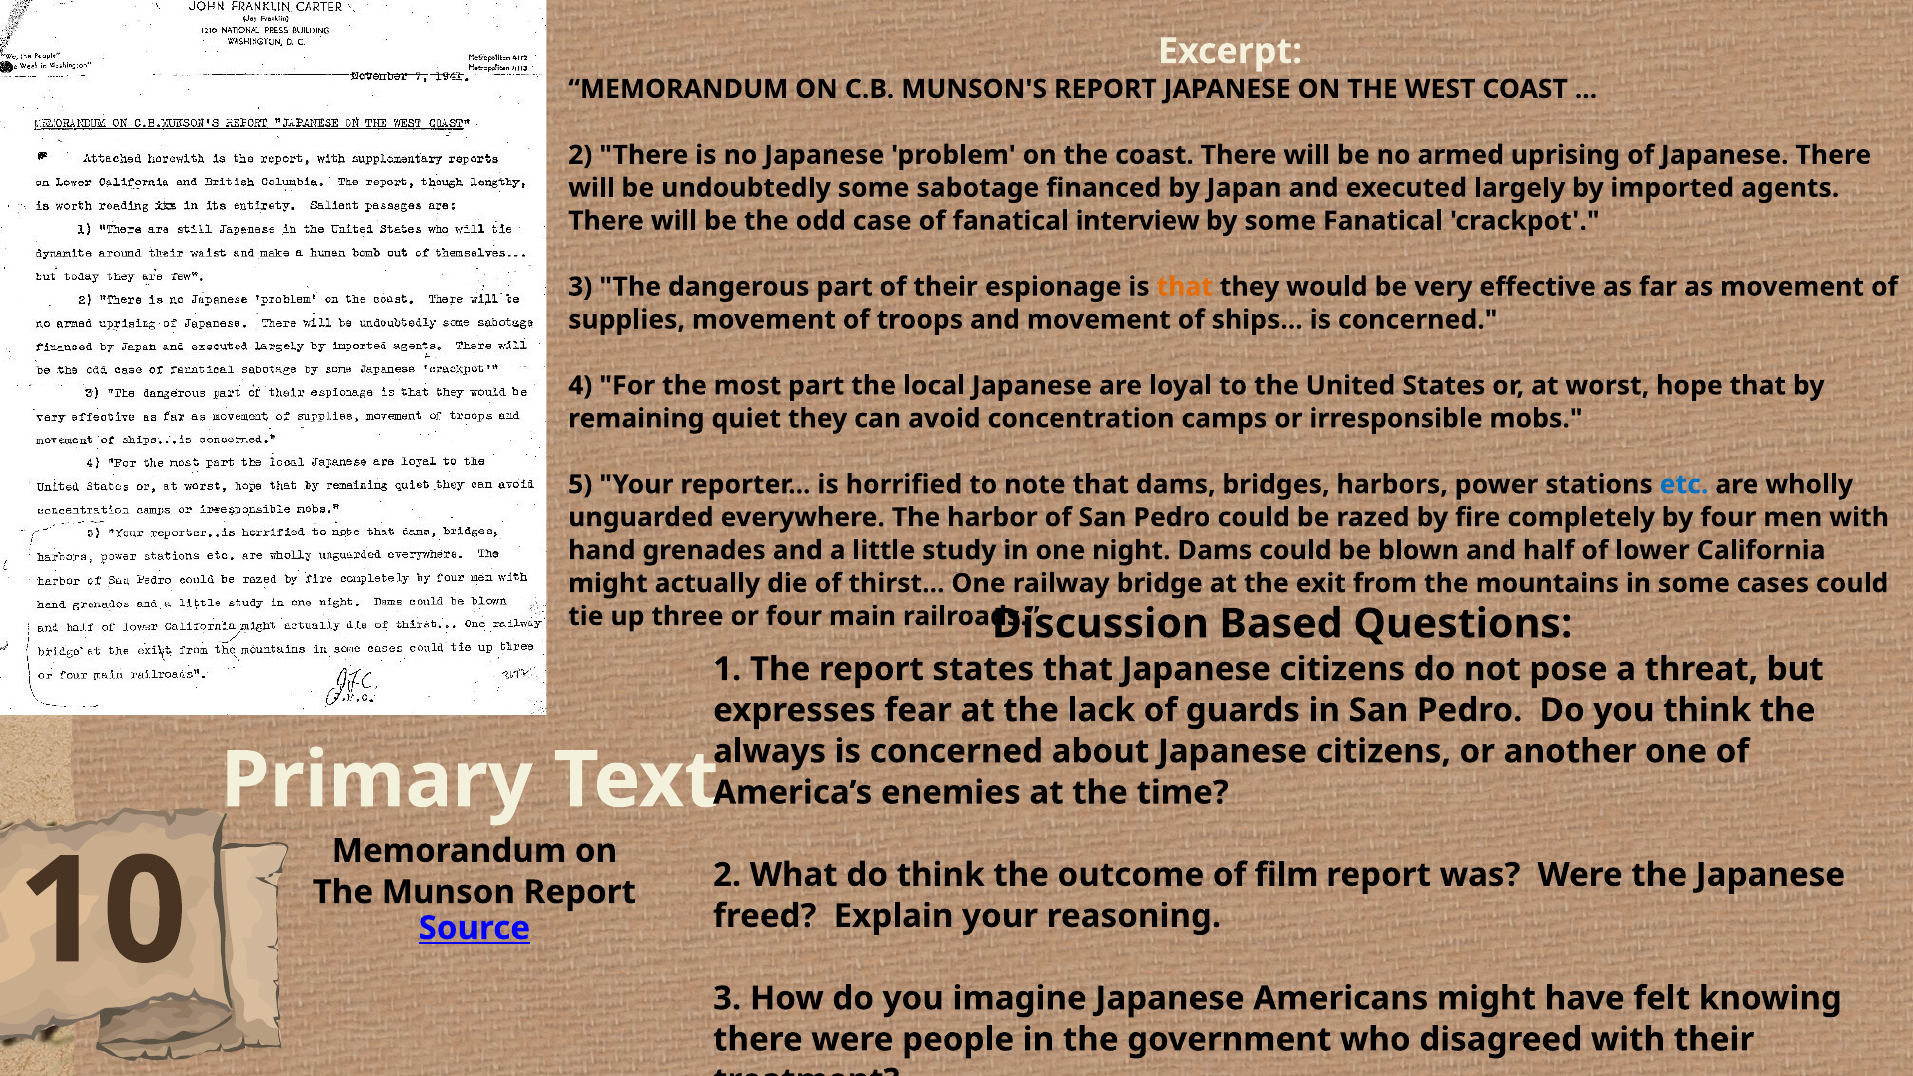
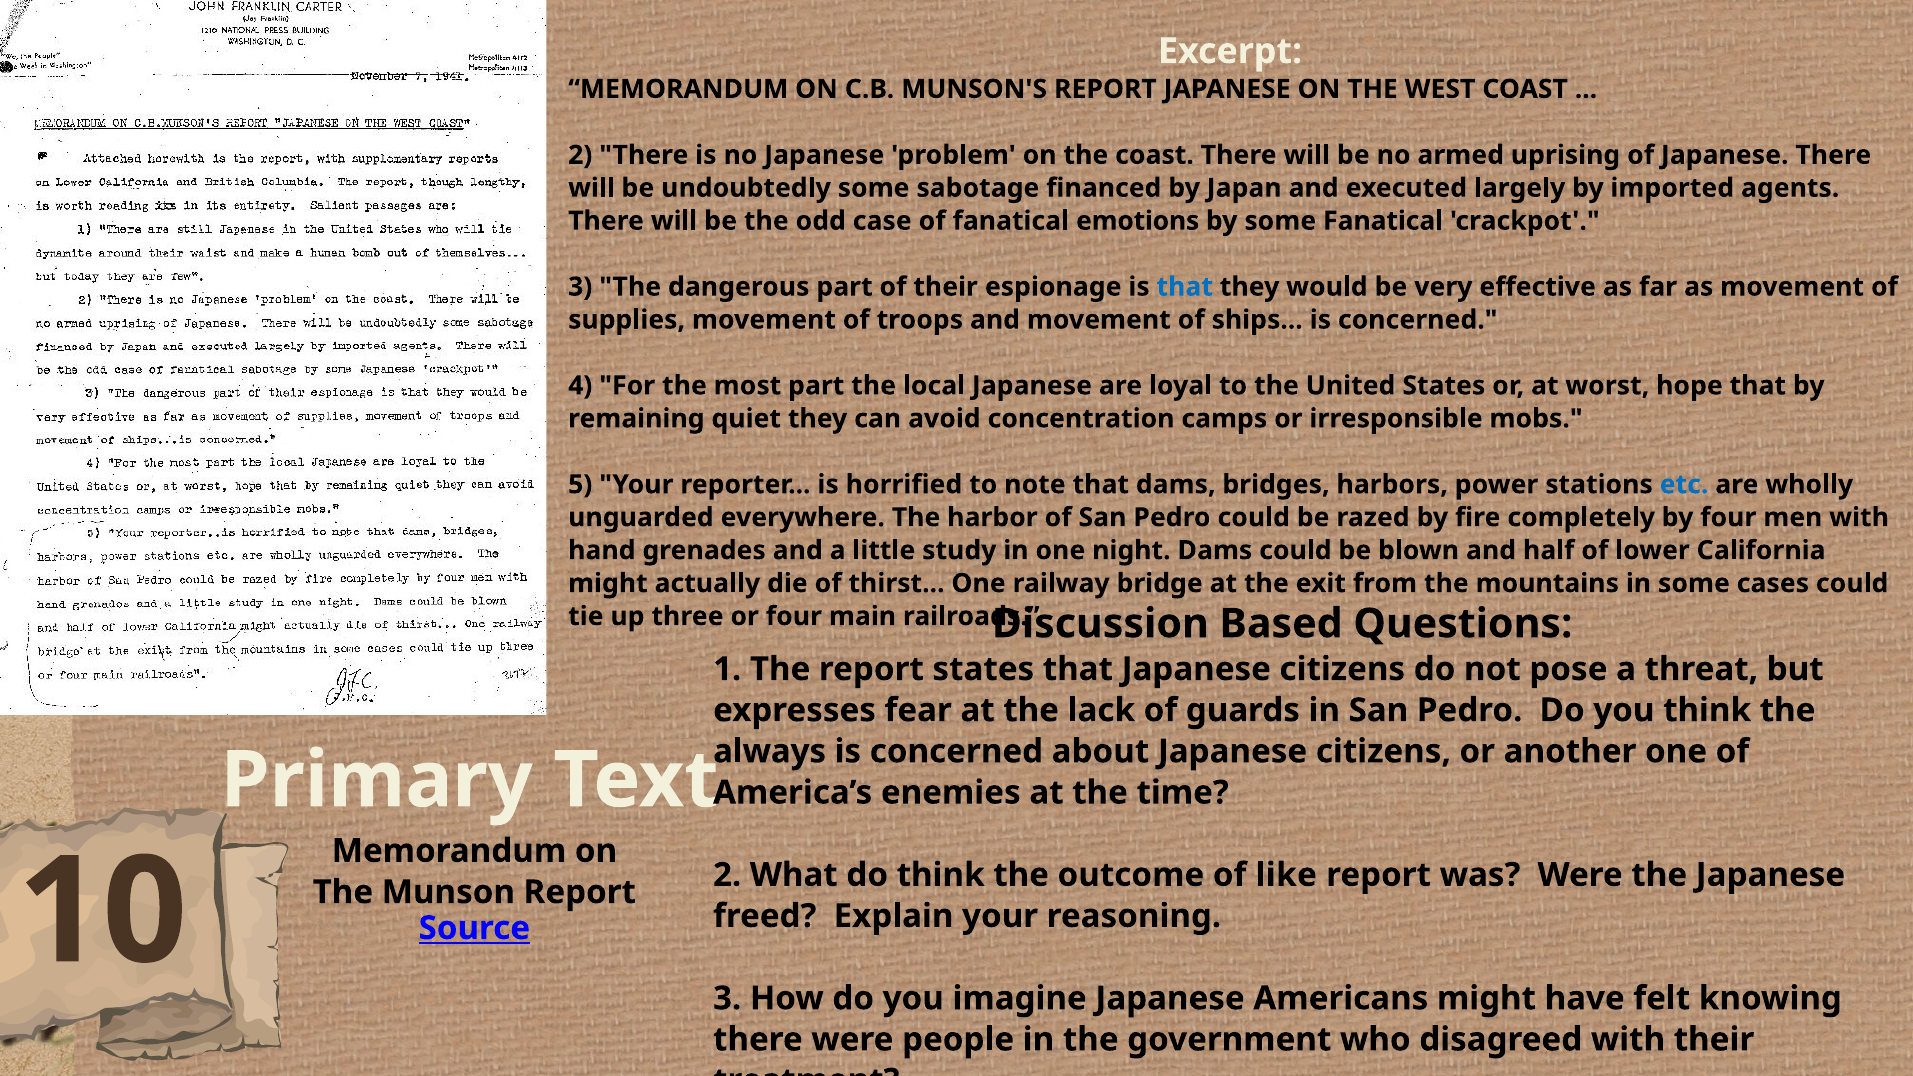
interview: interview -> emotions (1138, 221)
that colour: orange -> blue (1185, 287)
film: film -> like (1286, 875)
